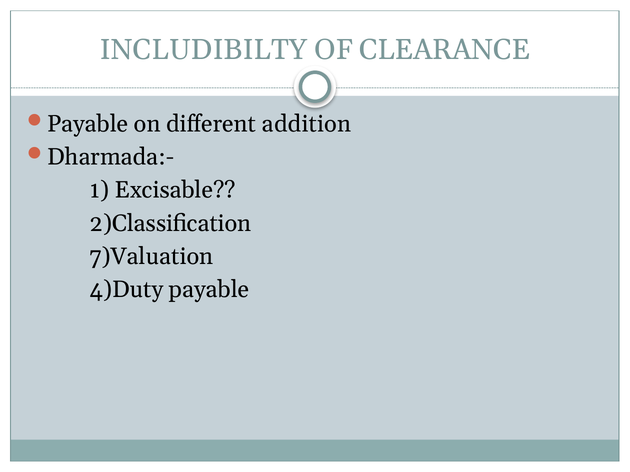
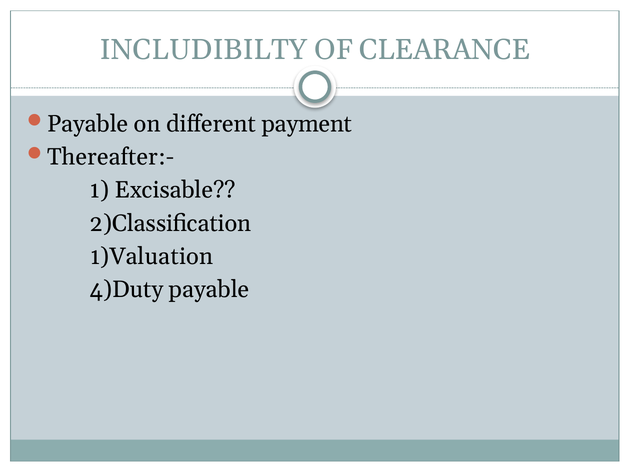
addition: addition -> payment (307, 124)
Dharmada:-: Dharmada:- -> Thereafter:- (111, 157)
7)Valuation: 7)Valuation -> 1)Valuation (152, 257)
